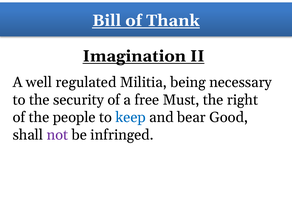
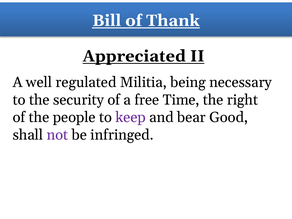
Imagination: Imagination -> Appreciated (134, 56)
Must: Must -> Time (181, 100)
keep colour: blue -> purple (131, 117)
